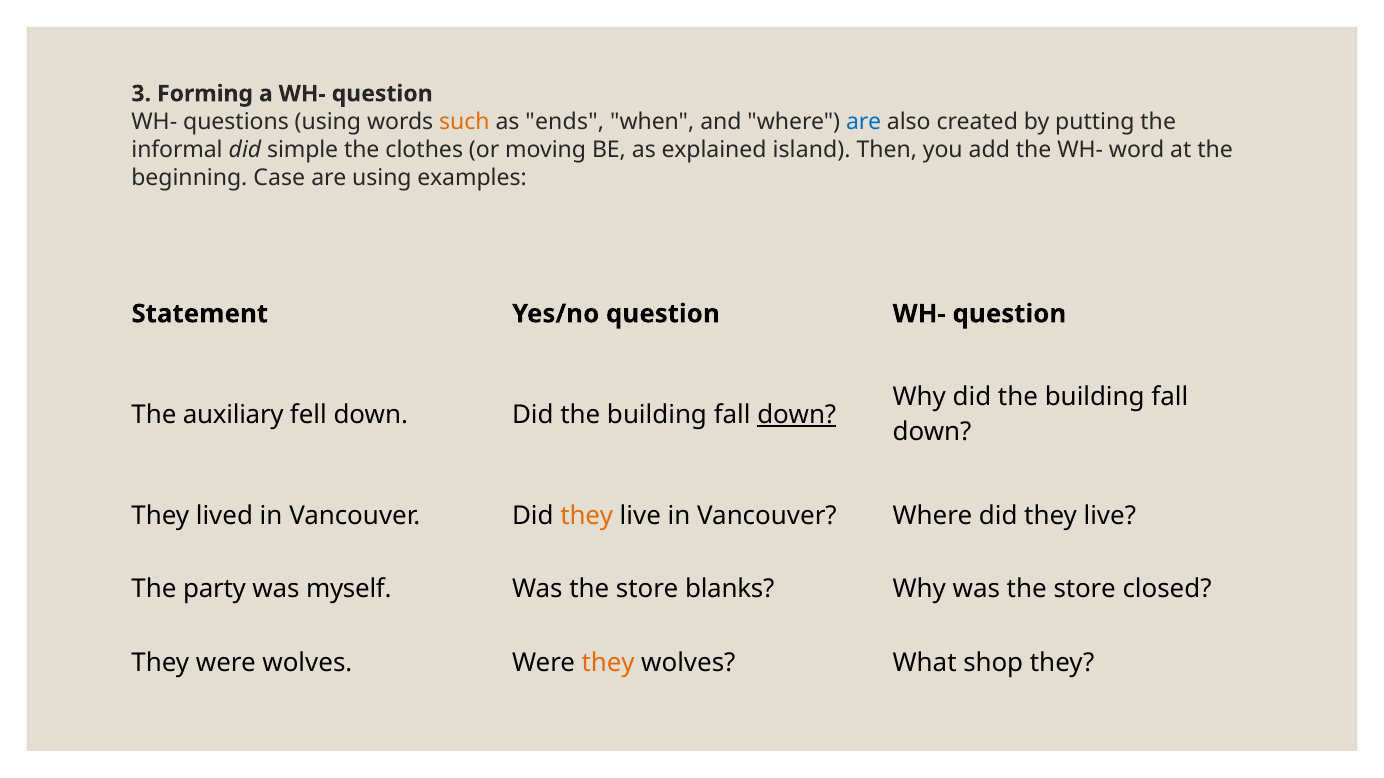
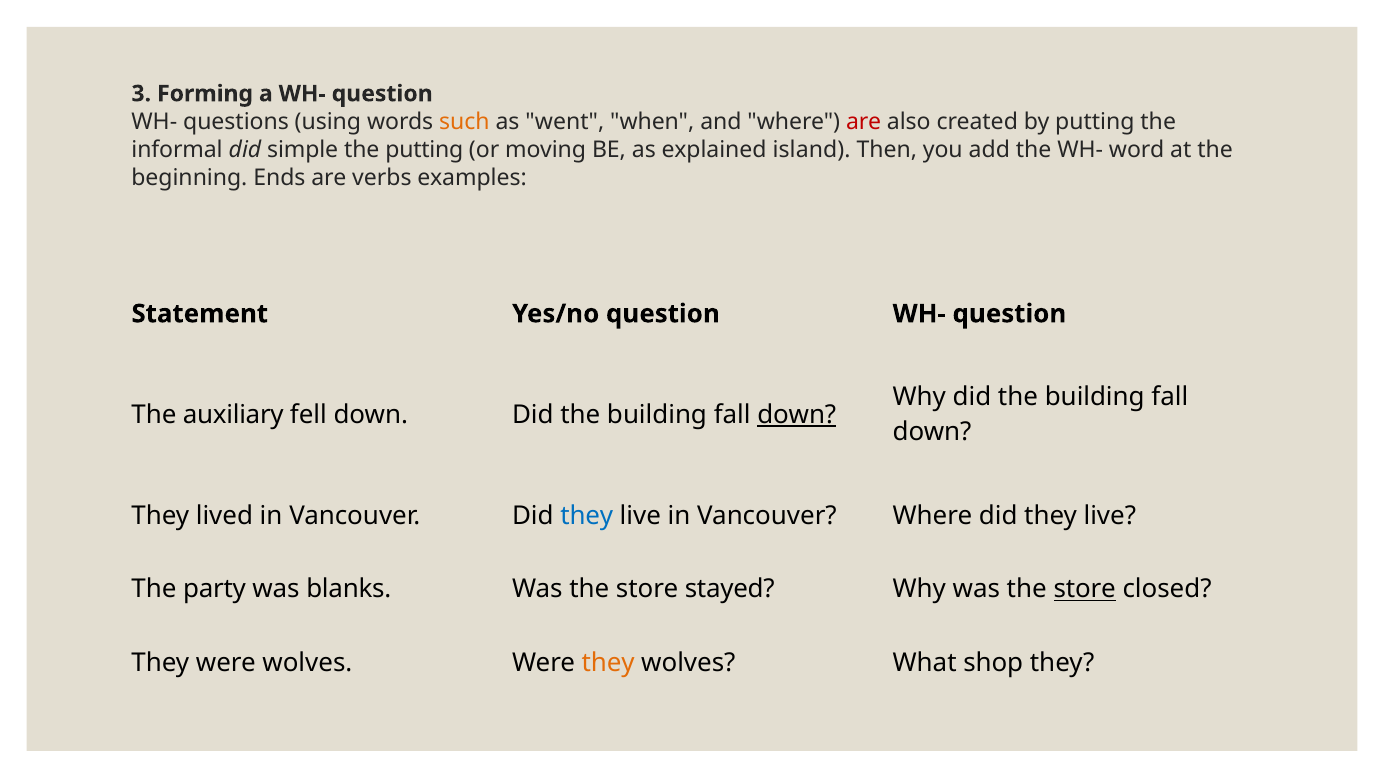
ends: ends -> went (565, 122)
are colour: blue -> red (864, 122)
the clothes: clothes -> putting (424, 150)
Case: Case -> Ends (279, 178)
are using: using -> verbs (382, 178)
they colour: orange -> blue (587, 516)
myself: myself -> blanks (349, 590)
blanks: blanks -> stayed (730, 590)
store underline: none -> present (1085, 590)
